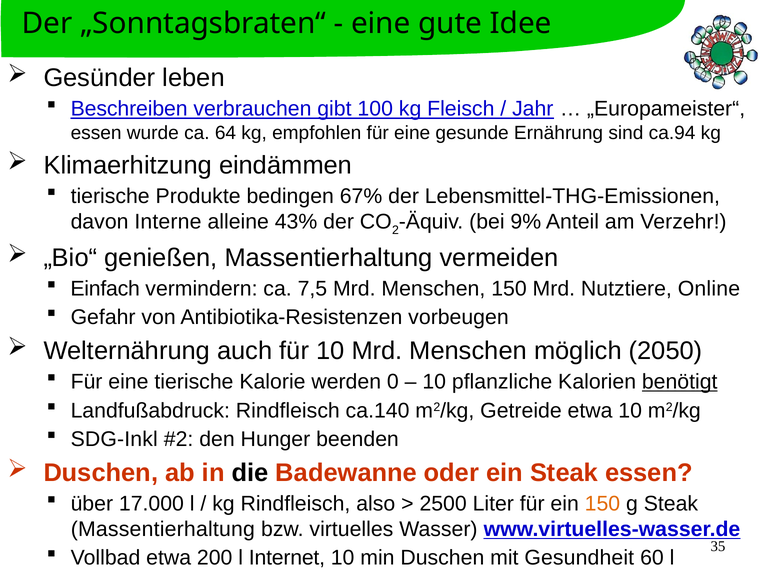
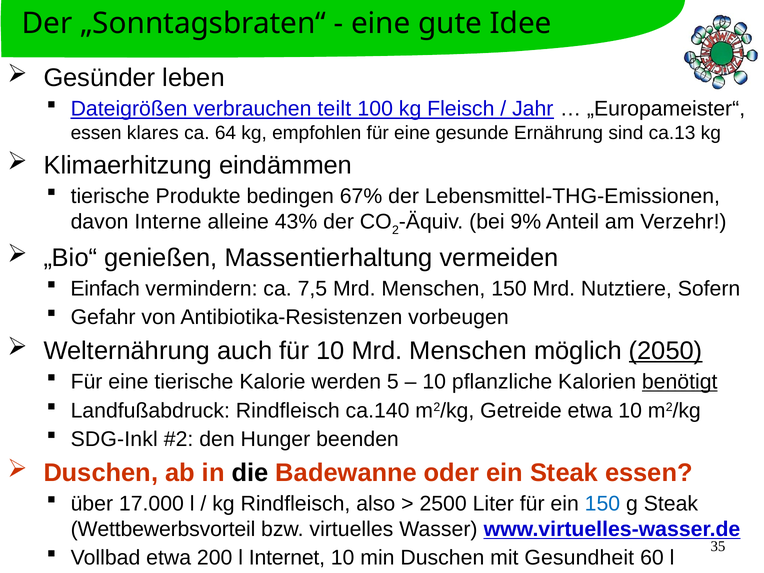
Beschreiben: Beschreiben -> Dateigrößen (129, 109)
gibt: gibt -> teilt (334, 109)
wurde: wurde -> klares (153, 133)
ca.94: ca.94 -> ca.13 (672, 133)
Online: Online -> Sofern (709, 289)
2050 underline: none -> present (666, 351)
0: 0 -> 5 (393, 382)
150 colour: orange -> blue (602, 504)
Massentierhaltung: Massentierhaltung -> Wettbewerbsvorteil (163, 529)
